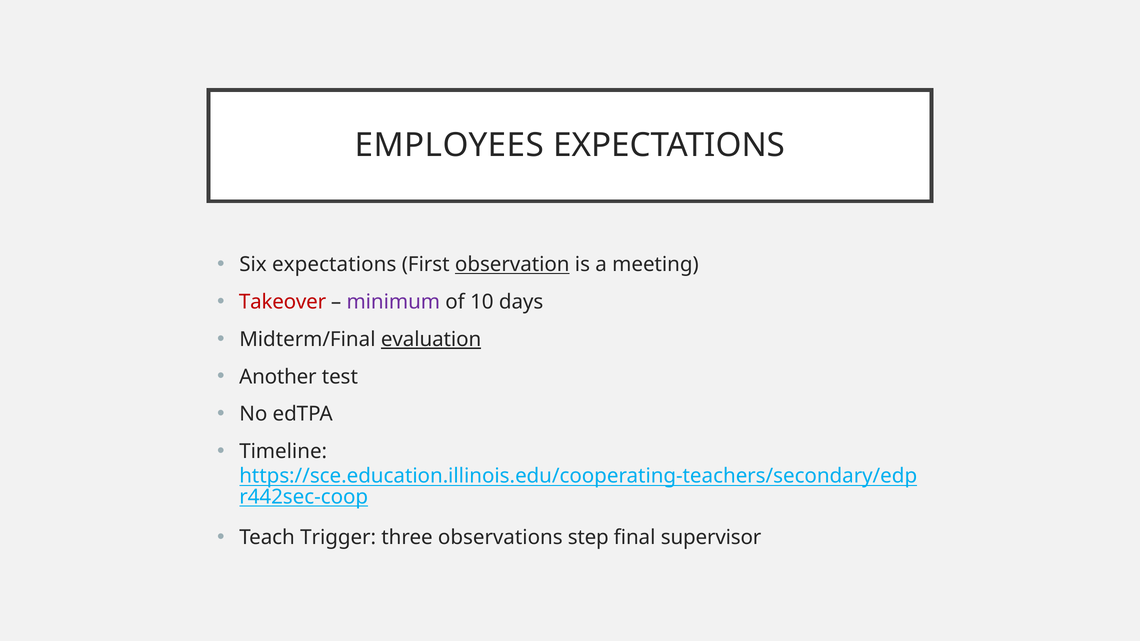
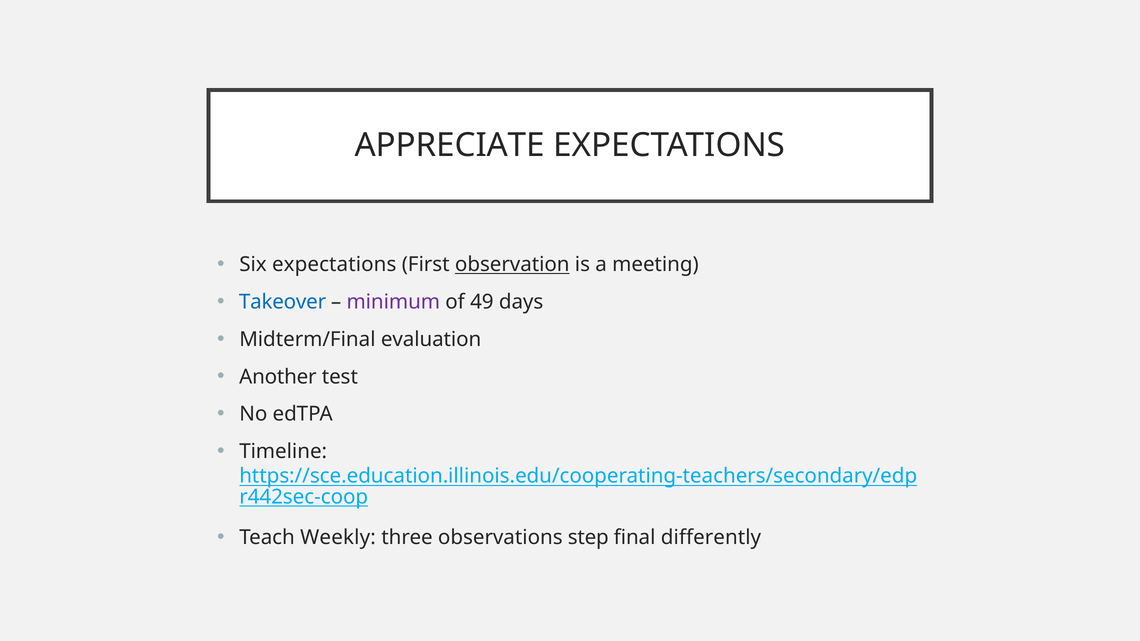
EMPLOYEES: EMPLOYEES -> APPRECIATE (450, 146)
Takeover colour: red -> blue (283, 302)
10: 10 -> 49 (482, 302)
evaluation underline: present -> none (431, 340)
Trigger: Trigger -> Weekly (338, 538)
supervisor: supervisor -> differently (711, 538)
